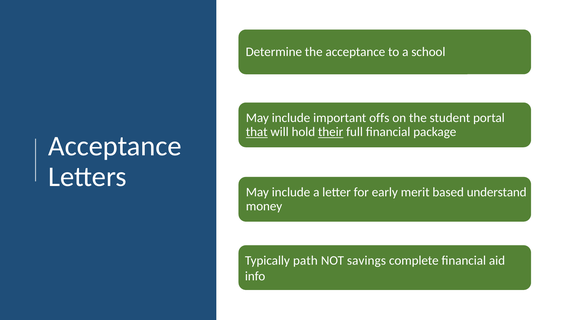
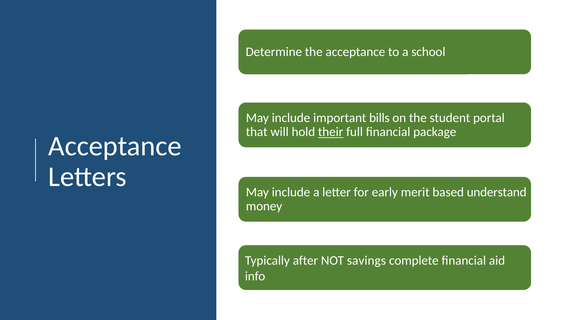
offs: offs -> bills (379, 118)
that underline: present -> none (257, 132)
path: path -> after (305, 261)
